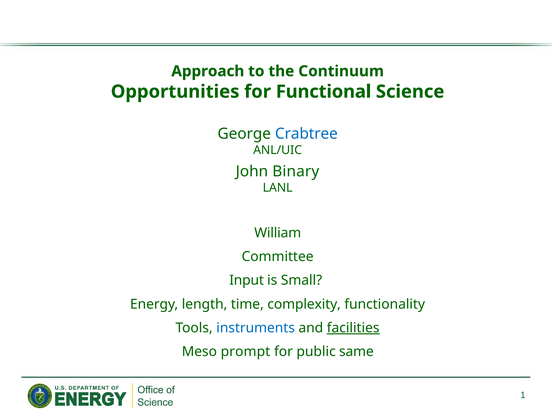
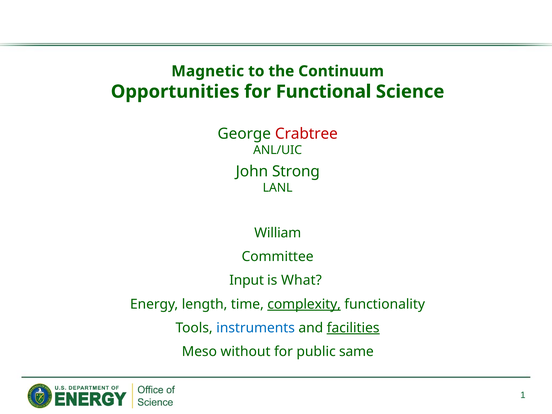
Approach: Approach -> Magnetic (208, 71)
Crabtree colour: blue -> red (306, 134)
Binary: Binary -> Strong (296, 171)
Small: Small -> What (301, 280)
complexity underline: none -> present (304, 304)
prompt: prompt -> without (246, 352)
